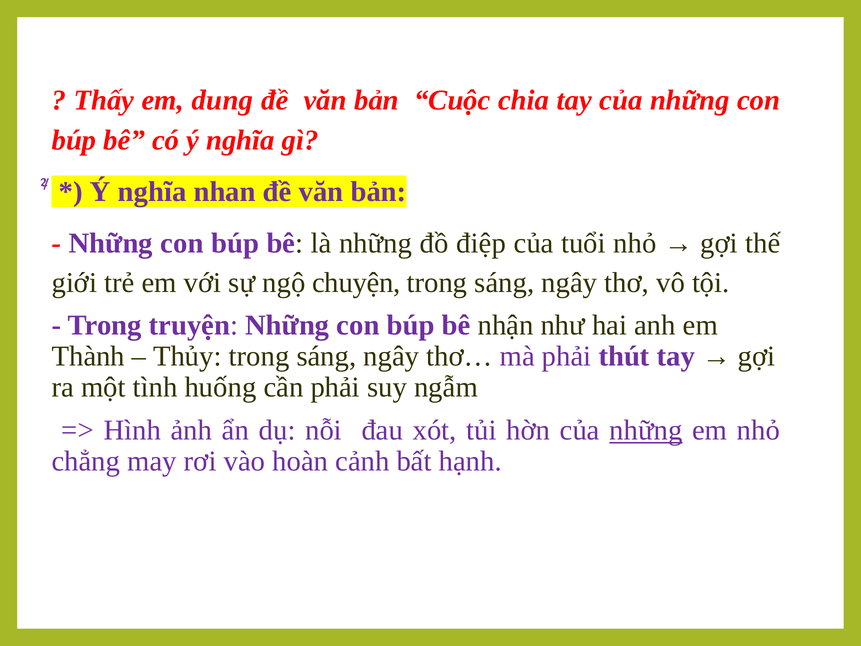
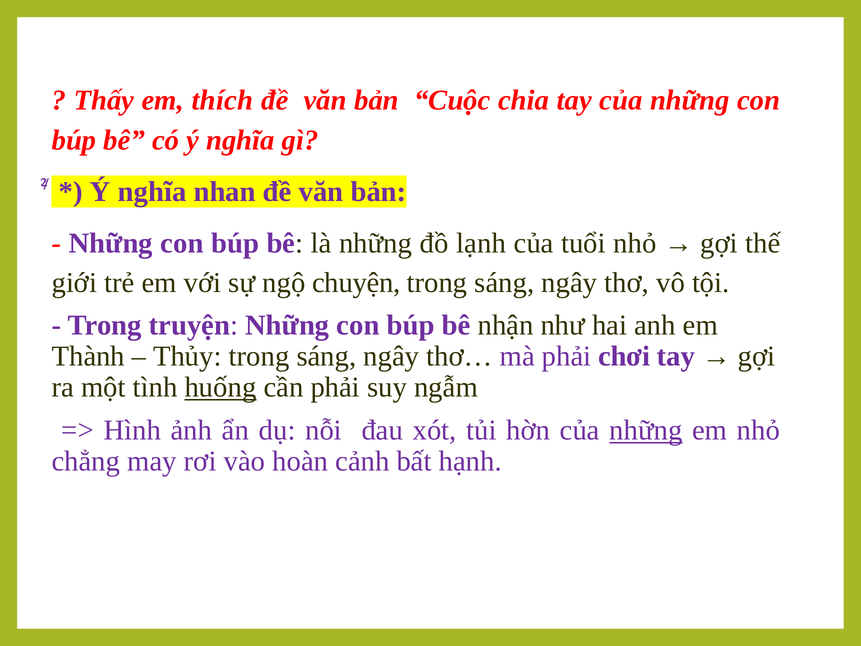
dung: dung -> thích (222, 100)
điệp: điệp -> lạnh (481, 243)
thút: thút -> chơi (624, 356)
huống underline: none -> present (221, 387)
